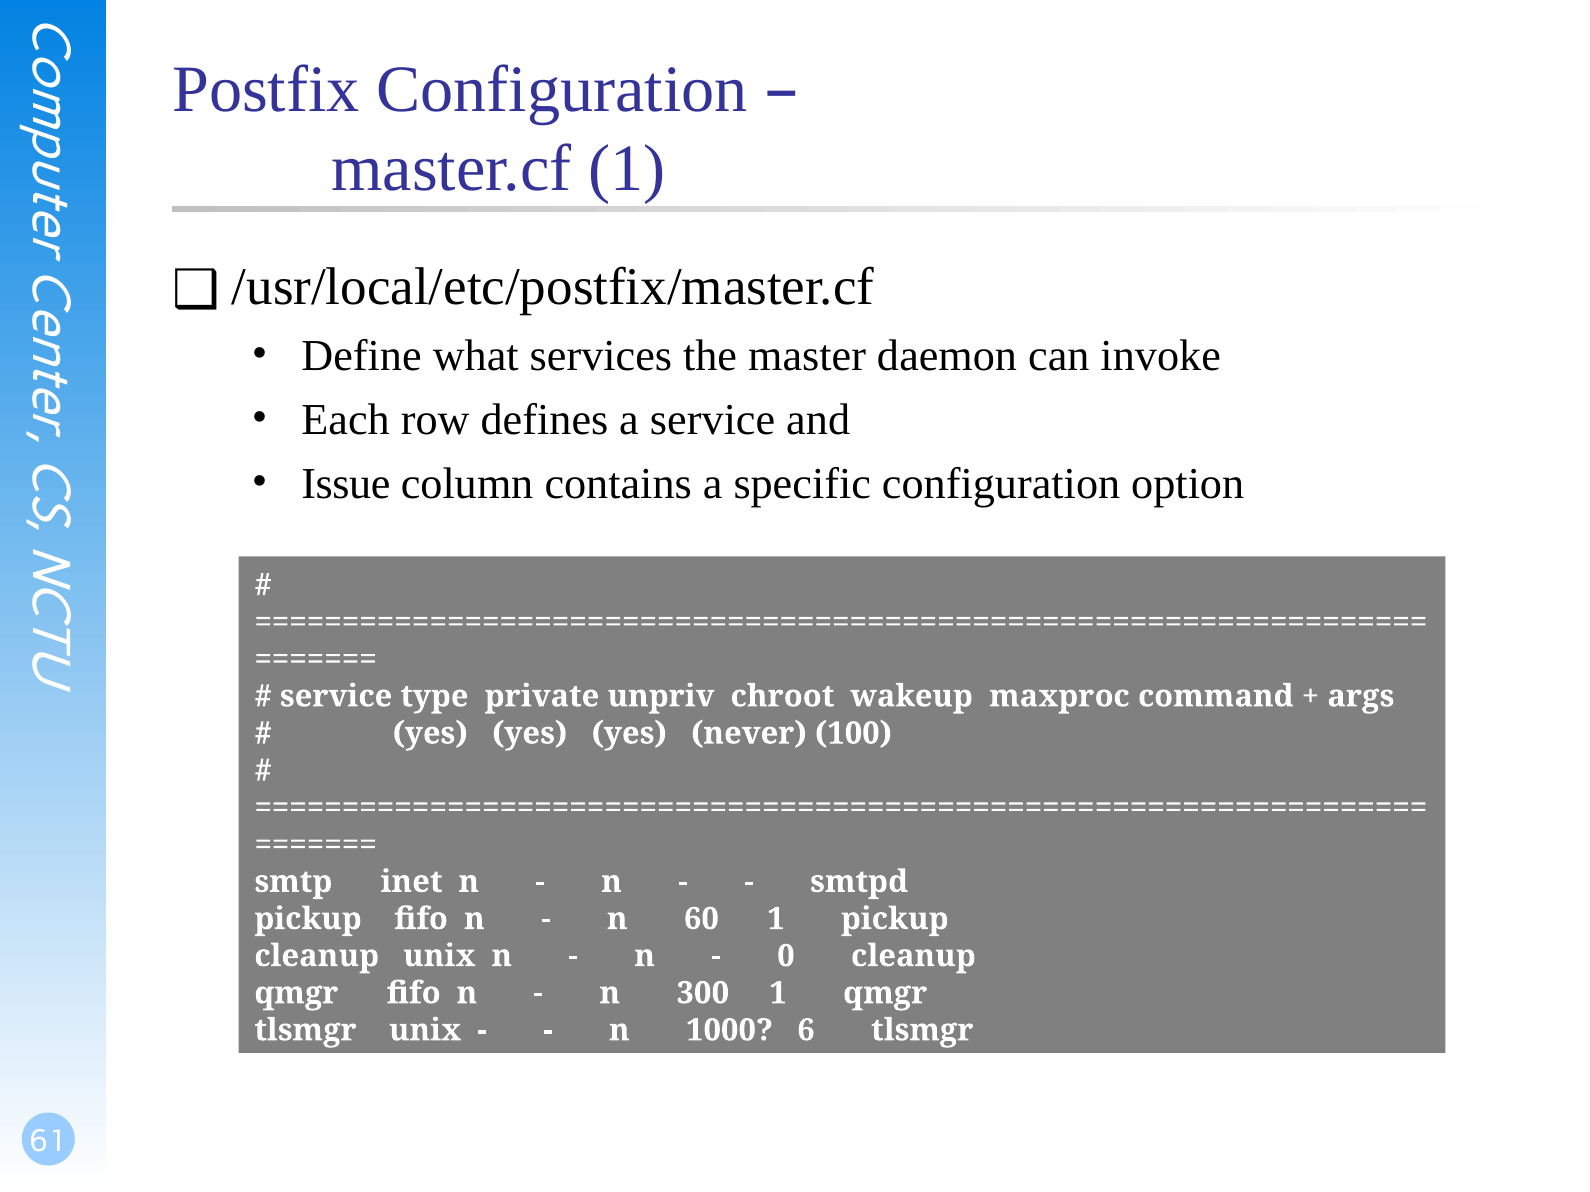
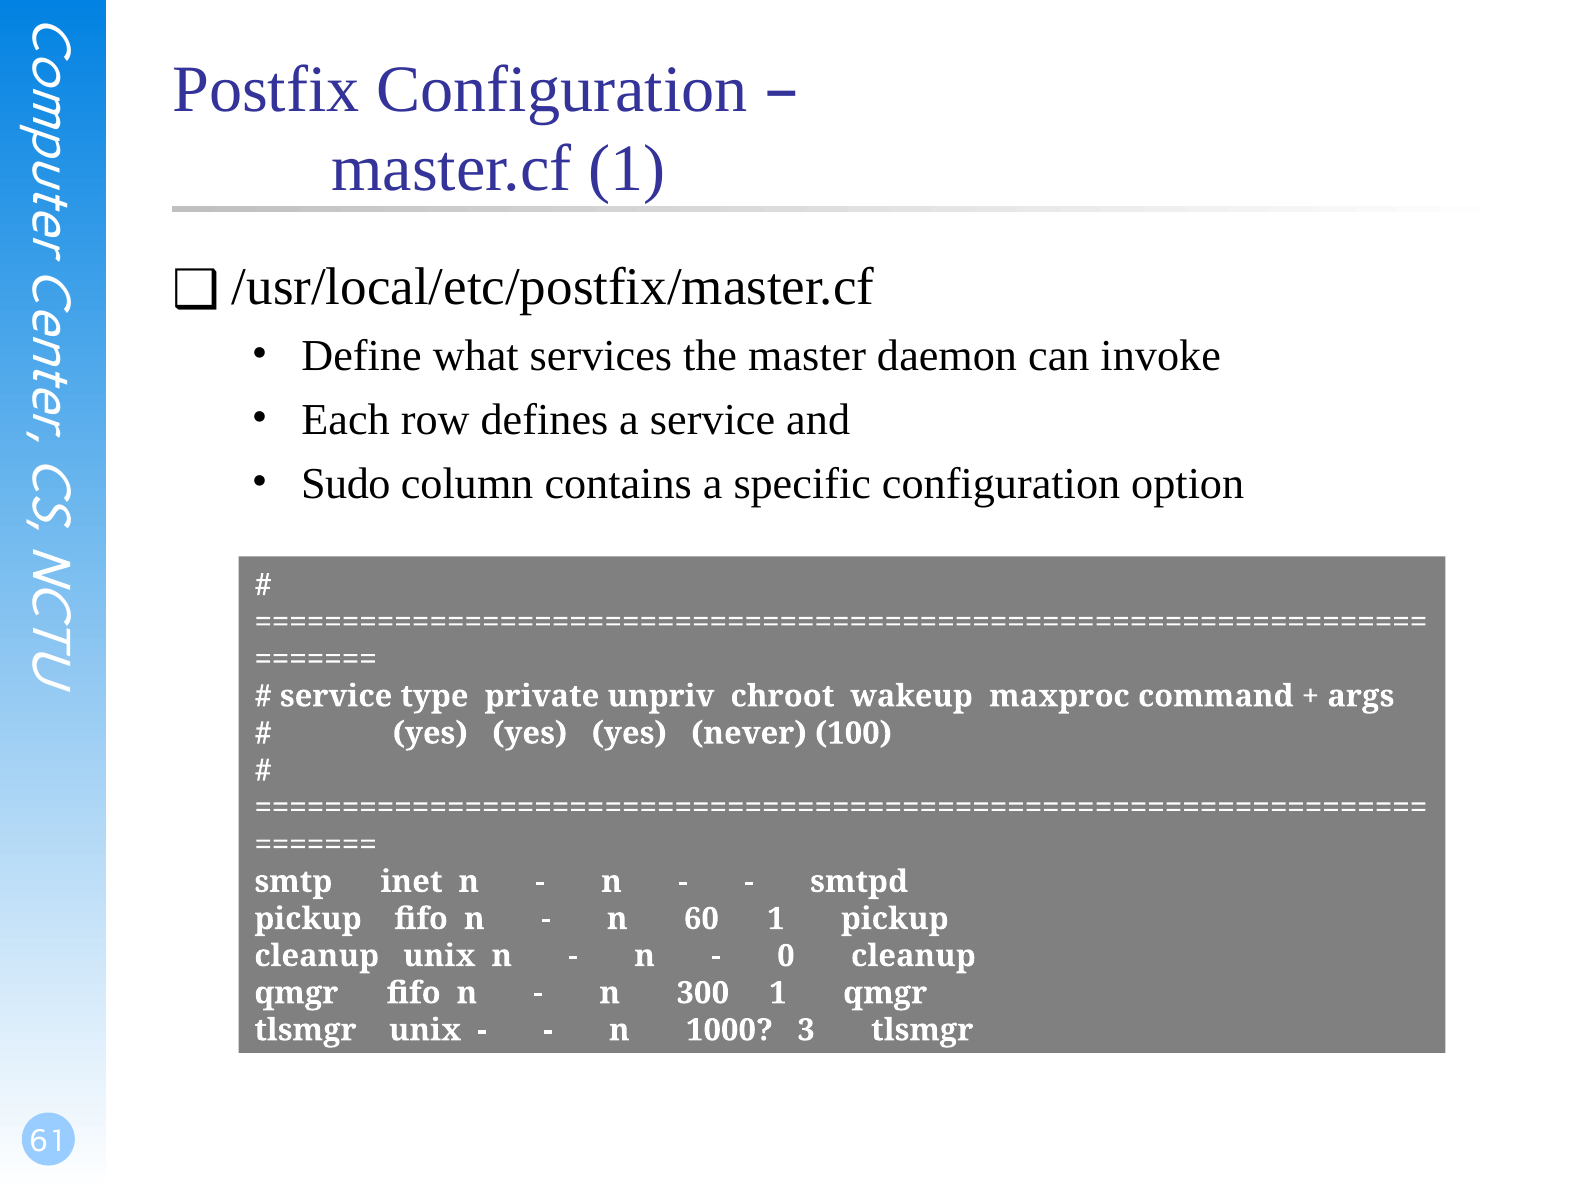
Issue: Issue -> Sudo (346, 484)
6: 6 -> 3 (806, 1031)
